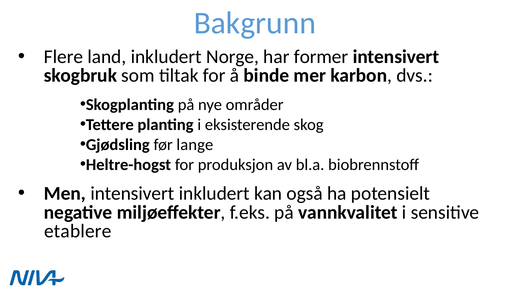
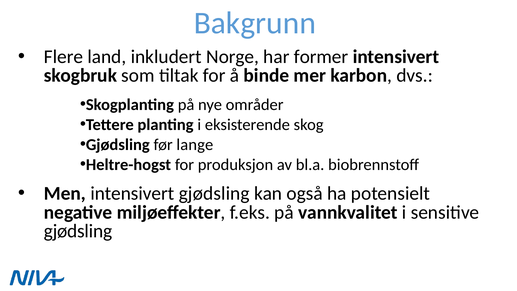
intensivert inkludert: inkludert -> gjødsling (214, 193)
etablere: etablere -> gjødsling (78, 231)
